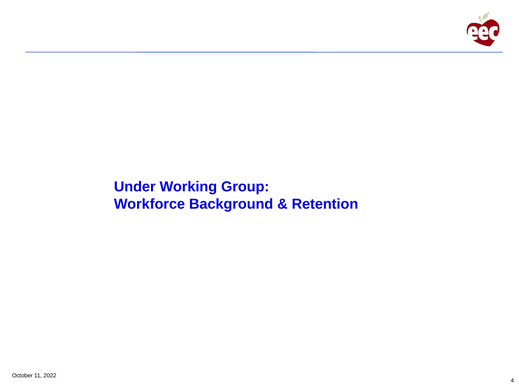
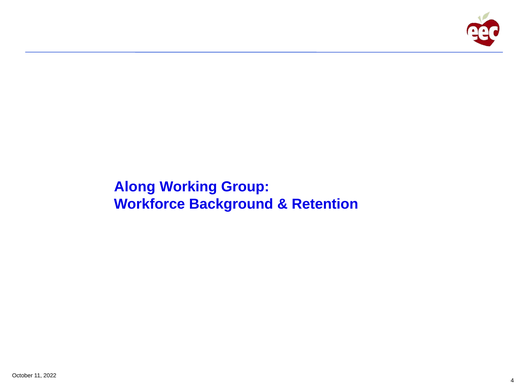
Under: Under -> Along (135, 187)
